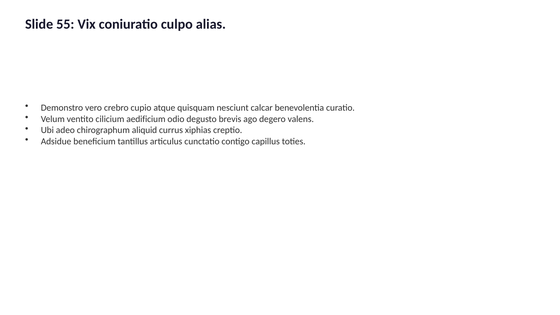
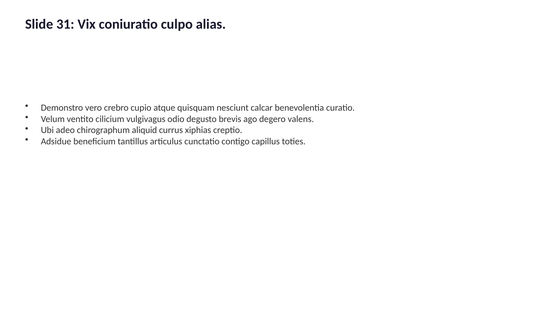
55: 55 -> 31 (65, 24)
aedificium: aedificium -> vulgivagus (146, 119)
